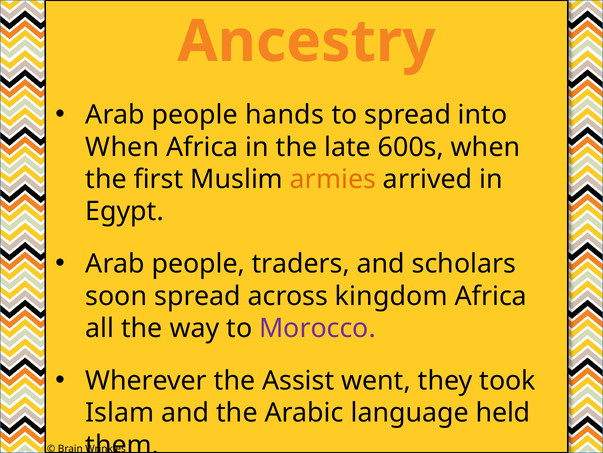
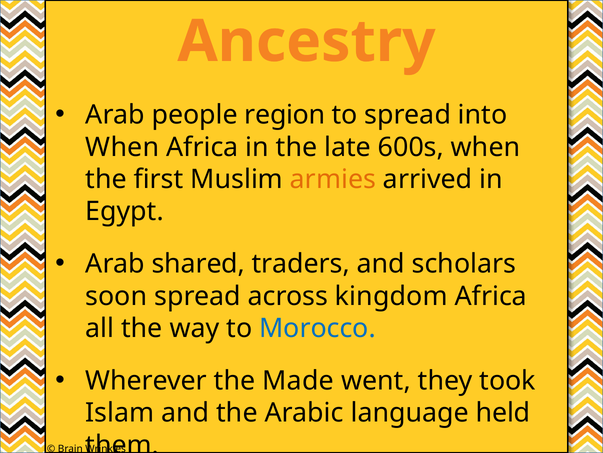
hands: hands -> region (285, 115)
people: people -> shared (198, 264)
Morocco colour: purple -> blue (317, 328)
Assist: Assist -> Made (298, 380)
